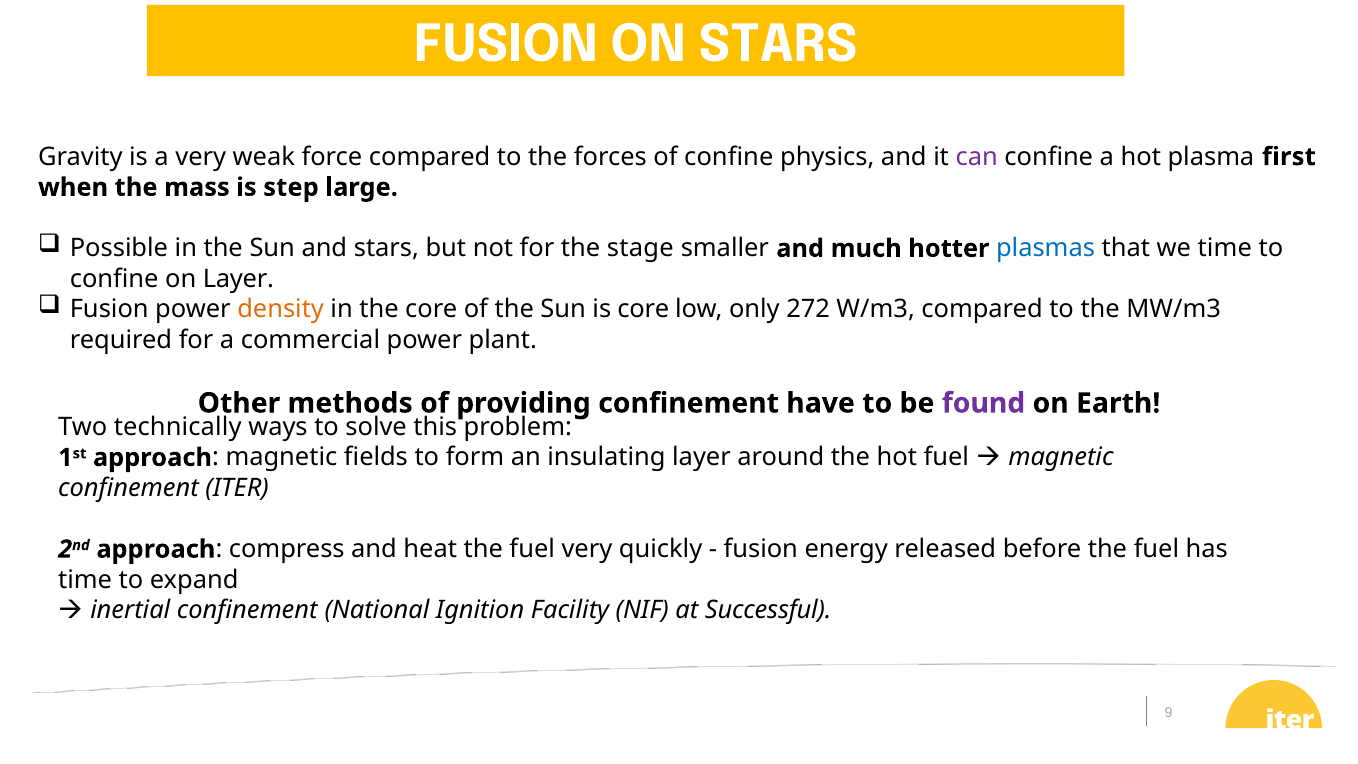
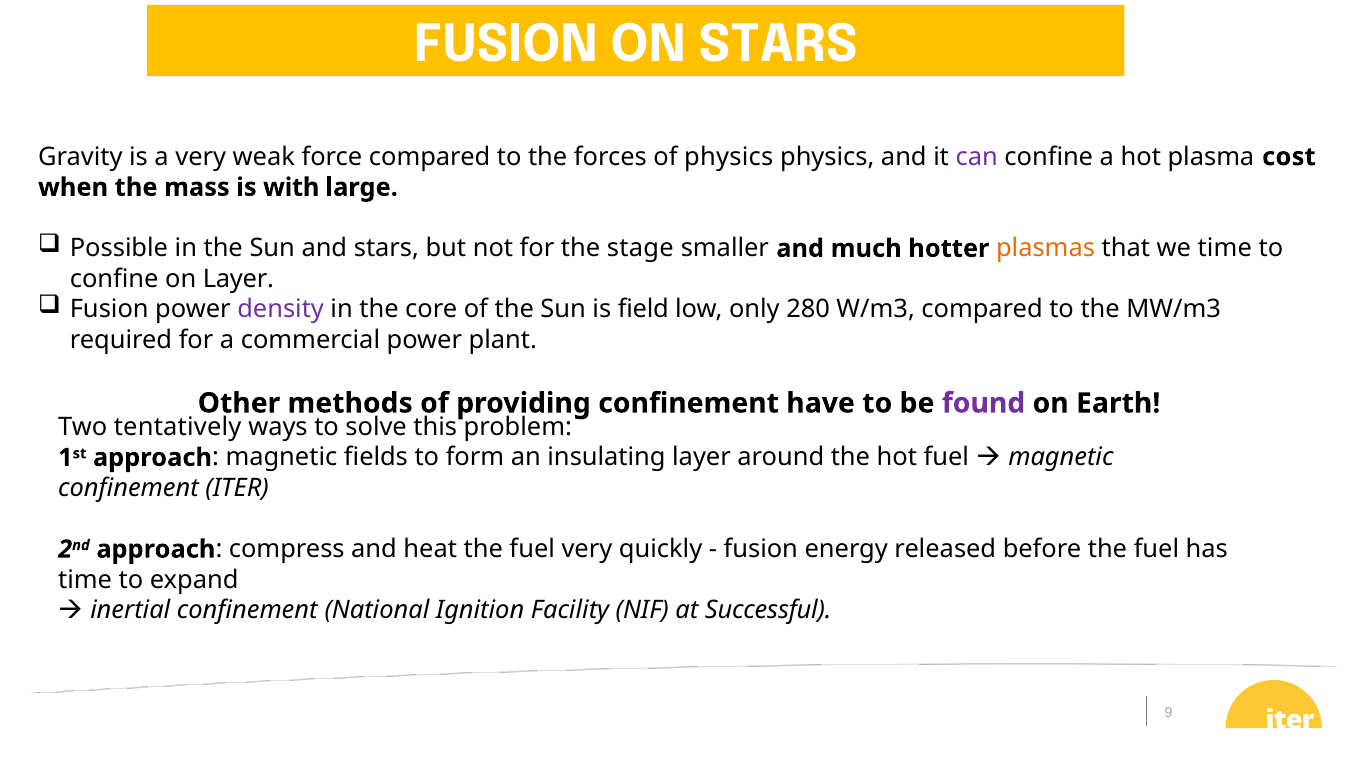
of confine: confine -> physics (729, 157)
first: first -> cost (1289, 157)
step: step -> with (291, 187)
plasmas colour: blue -> orange (1046, 248)
density colour: orange -> purple (281, 310)
is core: core -> field (643, 310)
272: 272 -> 280 (808, 310)
technically: technically -> tentatively (178, 427)
